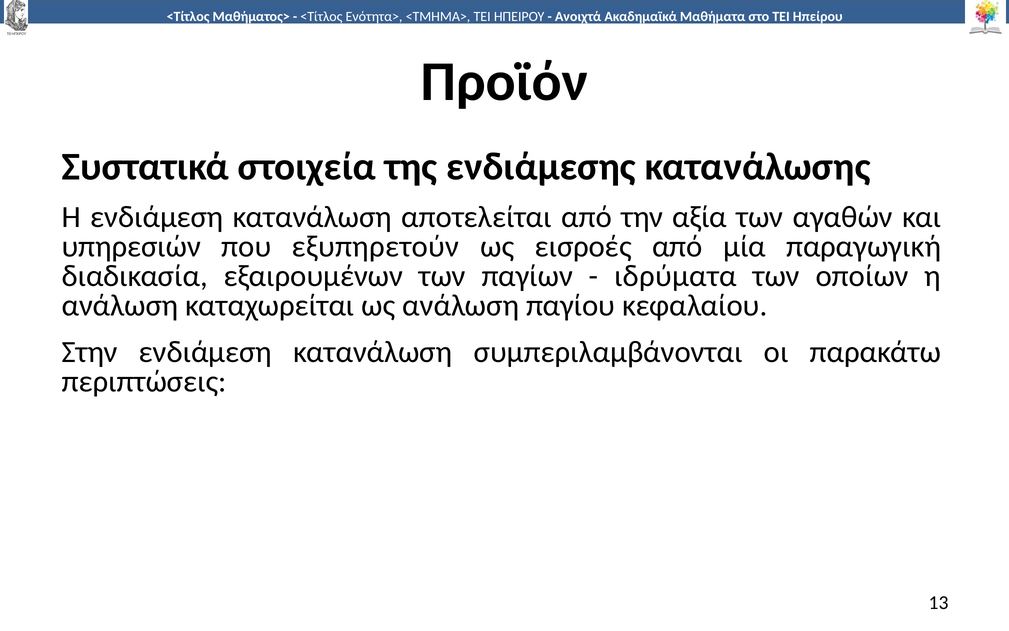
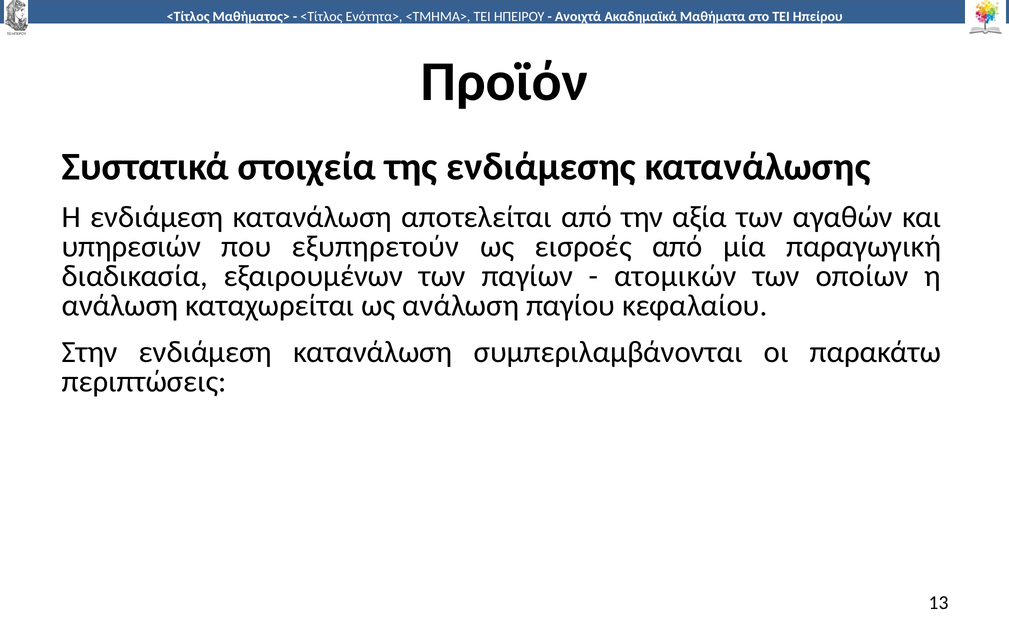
ιδρύματα: ιδρύματα -> ατομικών (675, 276)
